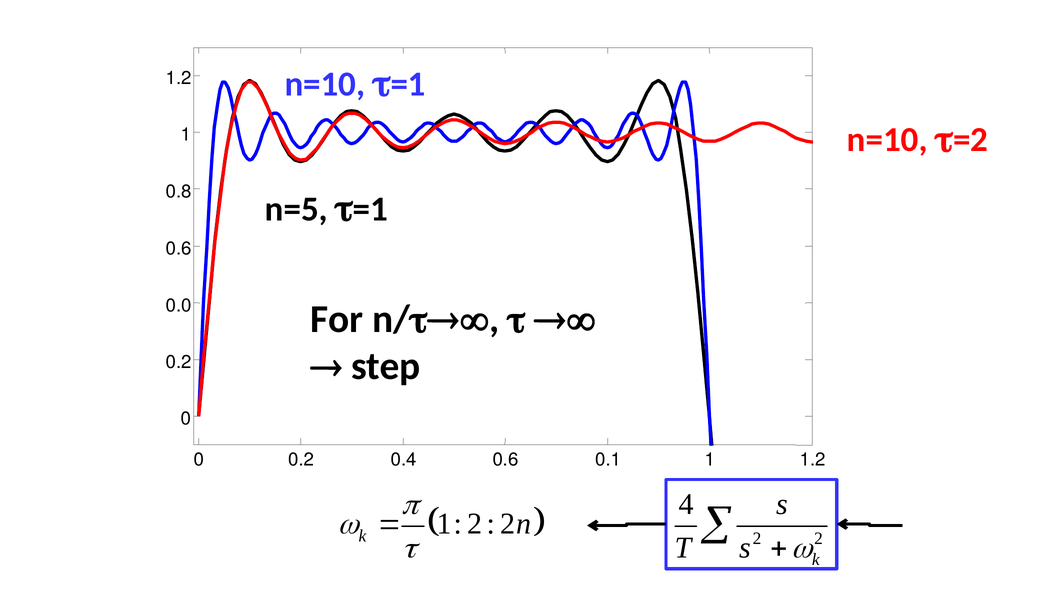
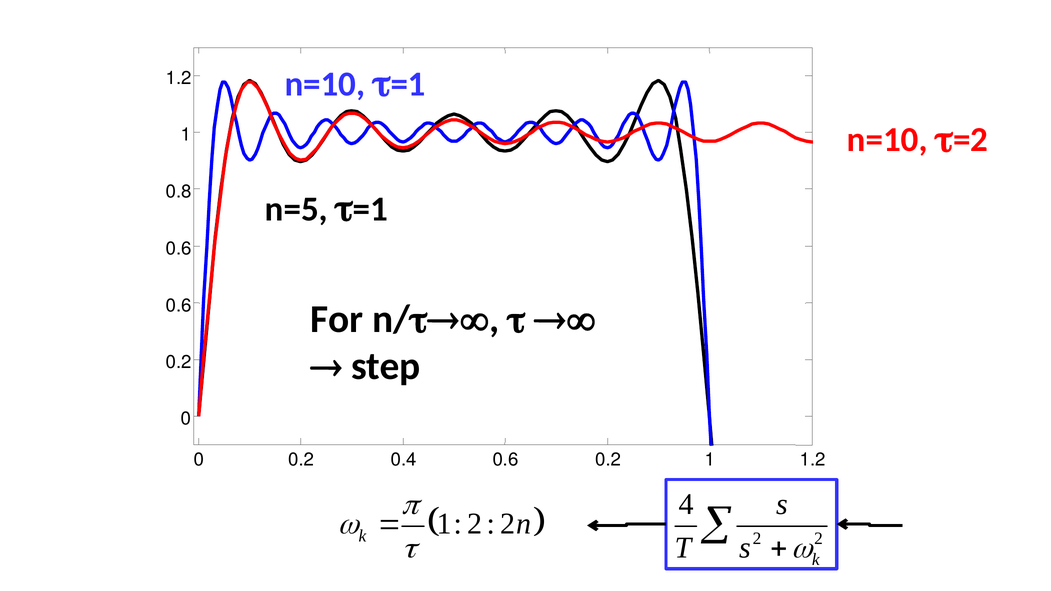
0.0: 0.0 -> 0.6 (179, 306)
0.6 0.1: 0.1 -> 0.2 (608, 460)
